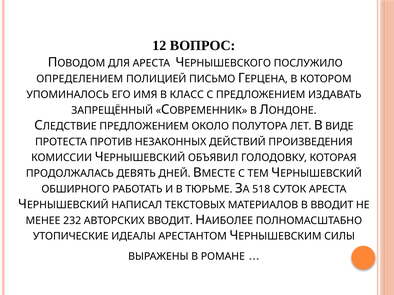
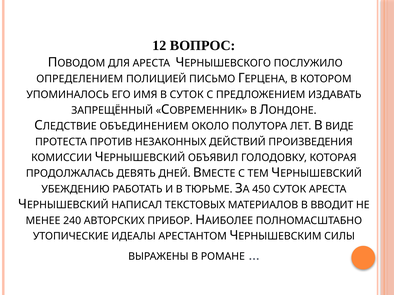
В КЛАСС: КЛАСС -> СУТОК (187, 95)
ПРЕДЛОЖЕНИЕМ: ПРЕДЛОЖЕНИЕМ -> ОБЪЕДИНЕНИЕМ (144, 126)
ОБШИРНОГО: ОБШИРНОГО -> УБЕЖДЕНИЮ (76, 189)
518: 518 -> 450 (261, 189)
232: 232 -> 240 (72, 221)
АВТОРСКИХ ВВОДИТ: ВВОДИТ -> ПРИБОР (170, 221)
